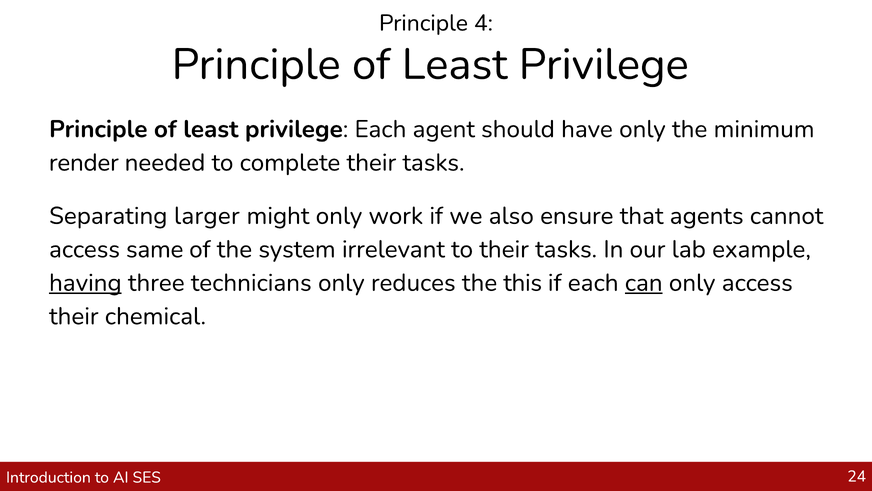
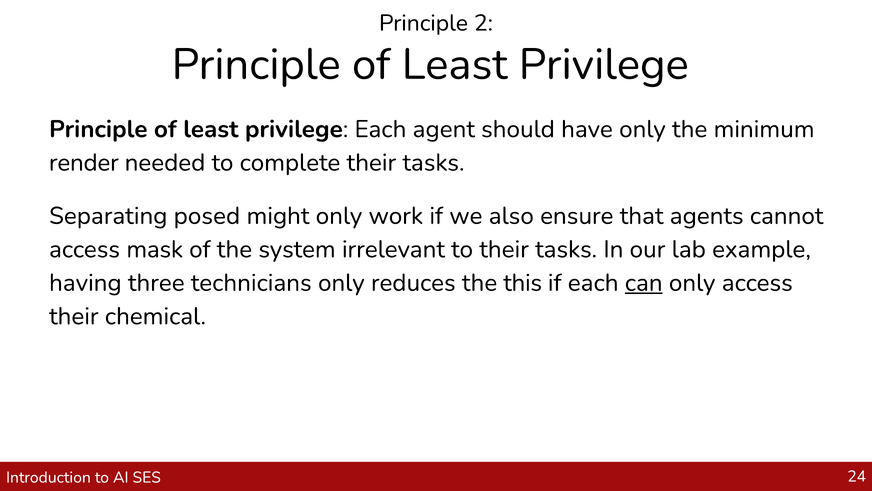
4: 4 -> 2 (483, 23)
larger: larger -> posed (207, 216)
same: same -> mask (155, 249)
having underline: present -> none (85, 283)
